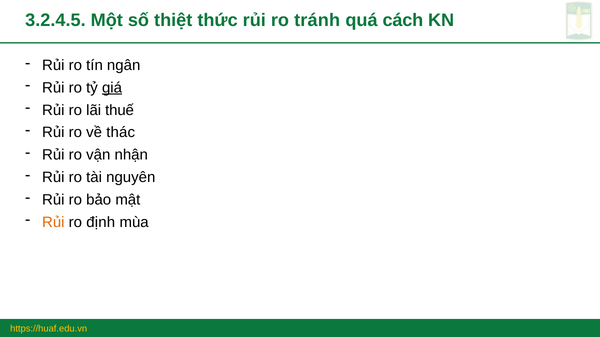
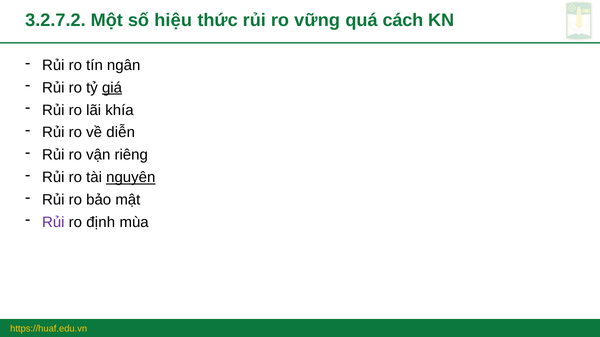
3.2.4.5: 3.2.4.5 -> 3.2.7.2 (55, 20)
thiệt: thiệt -> hiệu (173, 20)
tránh: tránh -> vững (317, 20)
thuế: thuế -> khía (120, 110)
thác: thác -> diễn (121, 133)
nhận: nhận -> riêng (131, 155)
nguyên underline: none -> present (131, 178)
Rủi colour: orange -> purple (53, 223)
